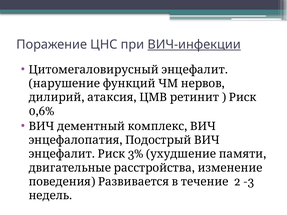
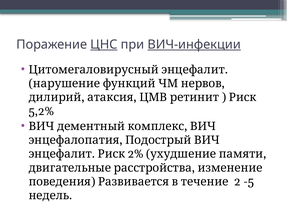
ЦНС underline: none -> present (104, 45)
0,6%: 0,6% -> 5,2% (41, 111)
3%: 3% -> 2% (136, 154)
-3: -3 -> -5 (249, 182)
